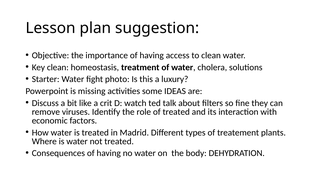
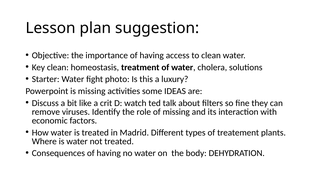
of treated: treated -> missing (176, 112)
